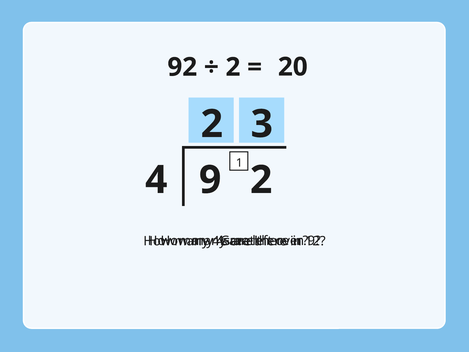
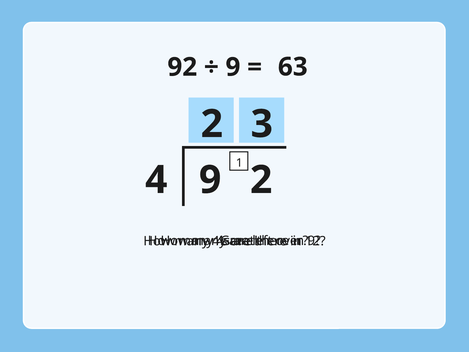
2: 2 -> 9 (233, 67)
20: 20 -> 63 (293, 67)
